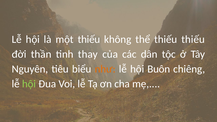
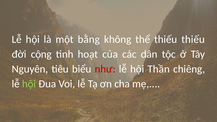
một thiếu: thiếu -> bằng (89, 39)
thần: thần -> cộng (41, 54)
thay: thay -> hoạt (88, 54)
như colour: orange -> red (105, 69)
Buôn: Buôn -> Thần (159, 69)
